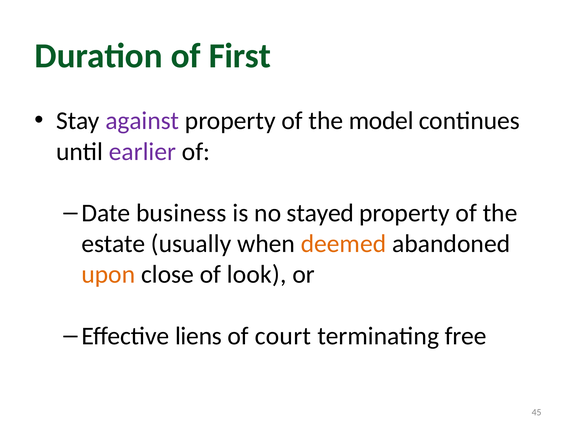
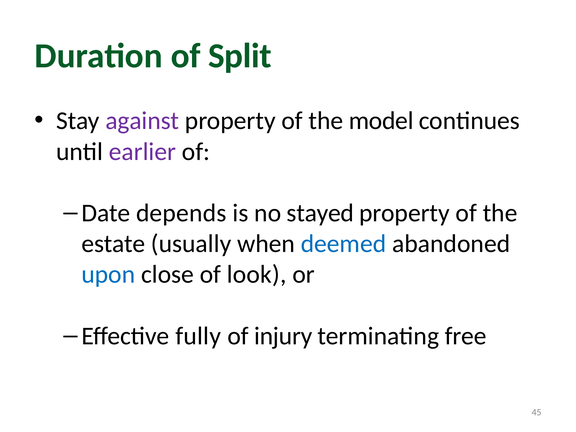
First: First -> Split (240, 56)
business: business -> depends (181, 213)
deemed colour: orange -> blue (344, 244)
upon colour: orange -> blue (108, 275)
liens: liens -> fully (198, 336)
court: court -> injury (283, 336)
